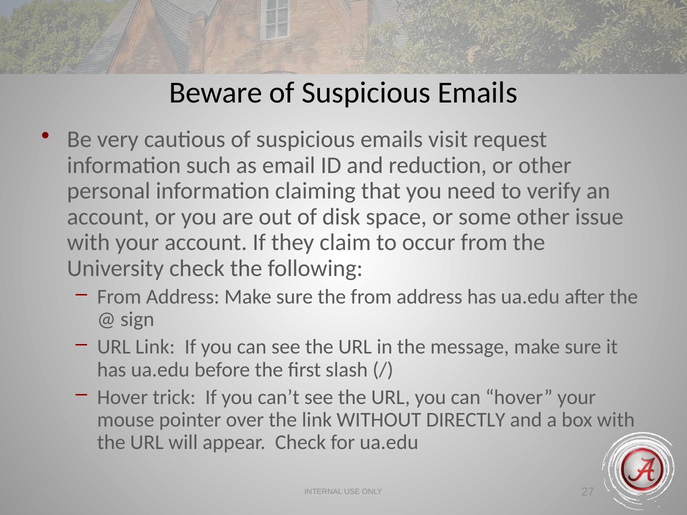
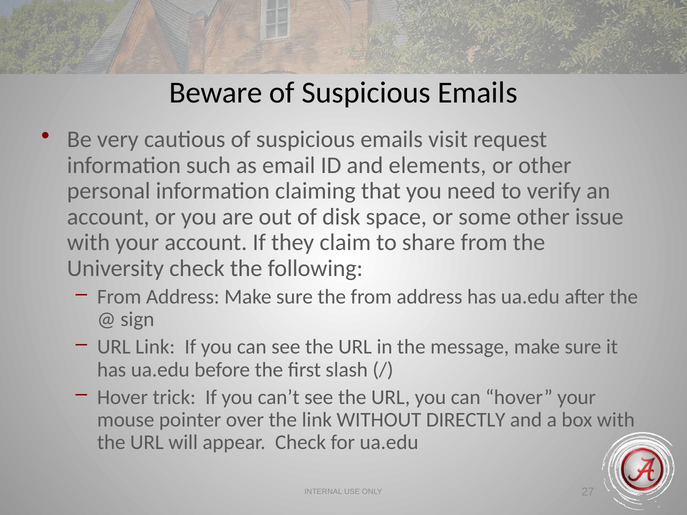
reduction: reduction -> elements (438, 165)
occur: occur -> share (429, 243)
